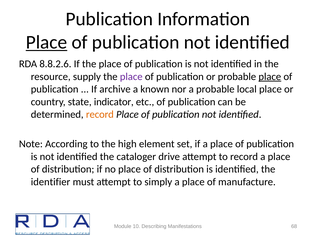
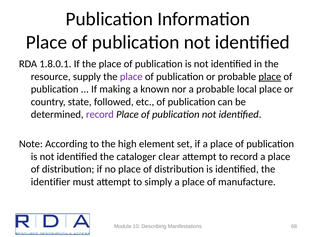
Place underline: present -> none (47, 42)
8.8.2.6: 8.8.2.6 -> 1.8.0.1 (55, 64)
archive: archive -> making (115, 89)
indicator: indicator -> followed (114, 102)
record colour: orange -> purple (100, 114)
drive: drive -> clear (169, 157)
